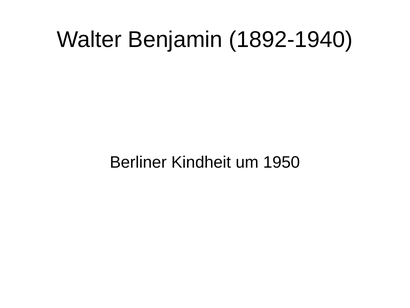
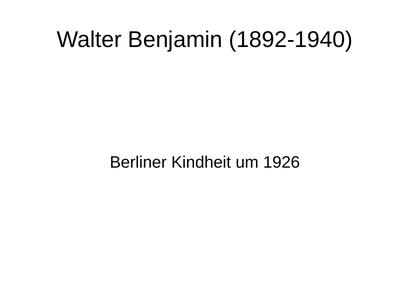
1950: 1950 -> 1926 (282, 162)
